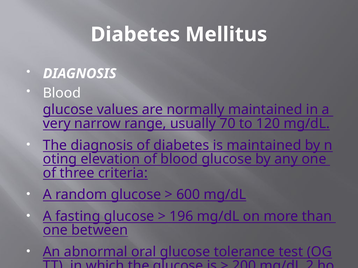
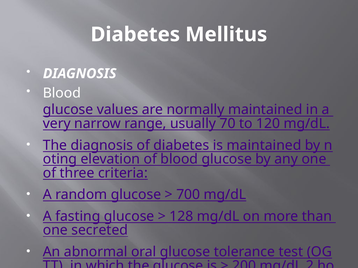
600: 600 -> 700 (188, 195)
196: 196 -> 128 (181, 217)
between: between -> secreted (100, 231)
